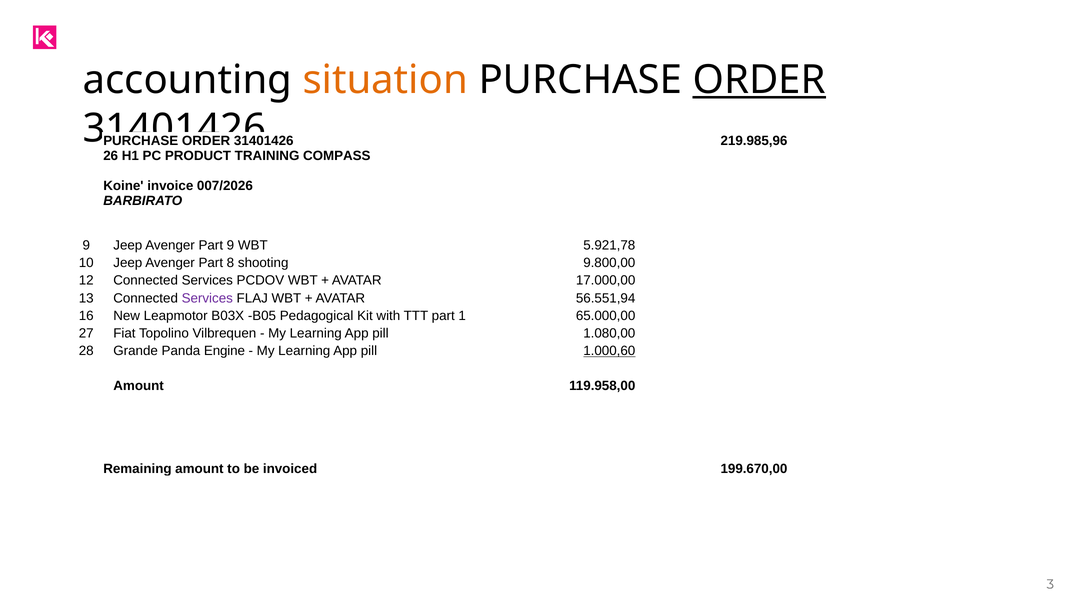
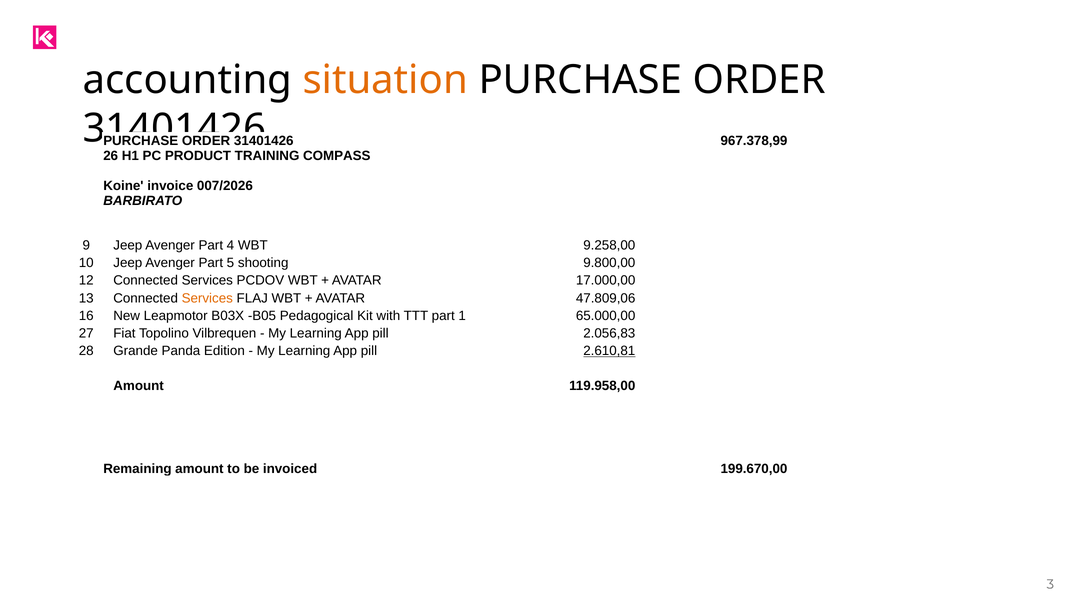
ORDER underline: present -> none (759, 80)
219.985,96: 219.985,96 -> 967.378,99 (754, 141)
Part 9: 9 -> 4 (230, 245)
5.921,78: 5.921,78 -> 9.258,00 (609, 245)
8: 8 -> 5 (230, 263)
Services colour: purple -> orange (207, 298)
56.551,94: 56.551,94 -> 47.809,06 (606, 298)
1.080,00: 1.080,00 -> 2.056,83 (609, 333)
Engine: Engine -> Edition (224, 351)
1.000,60: 1.000,60 -> 2.610,81 (609, 351)
